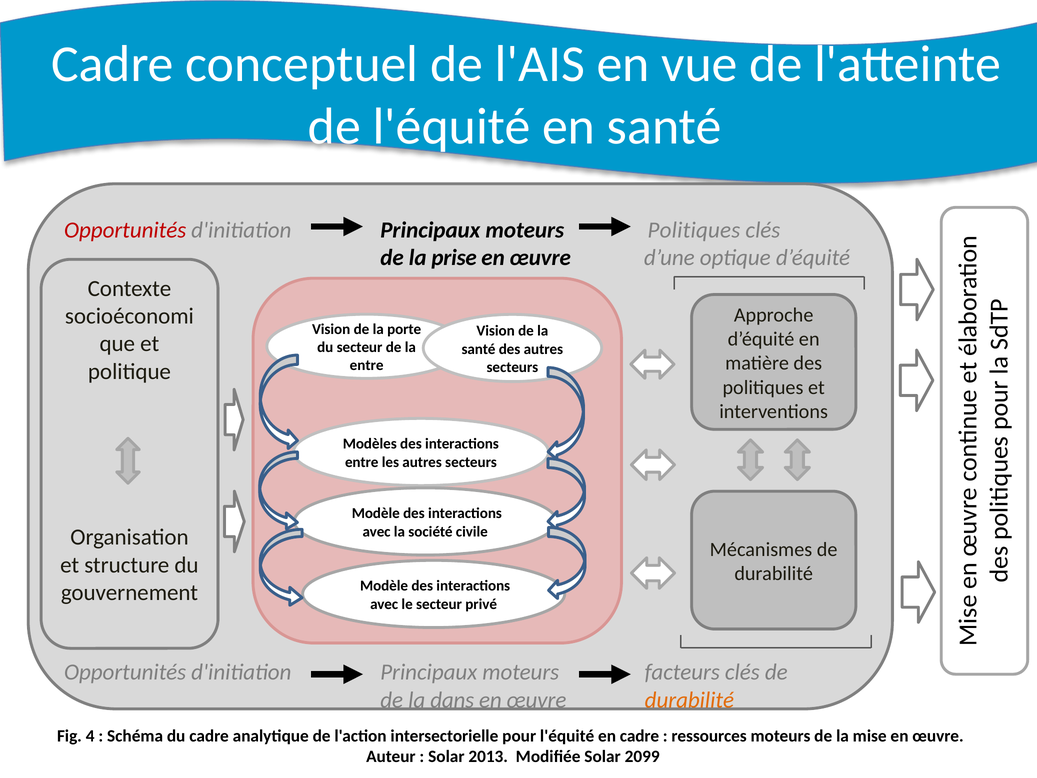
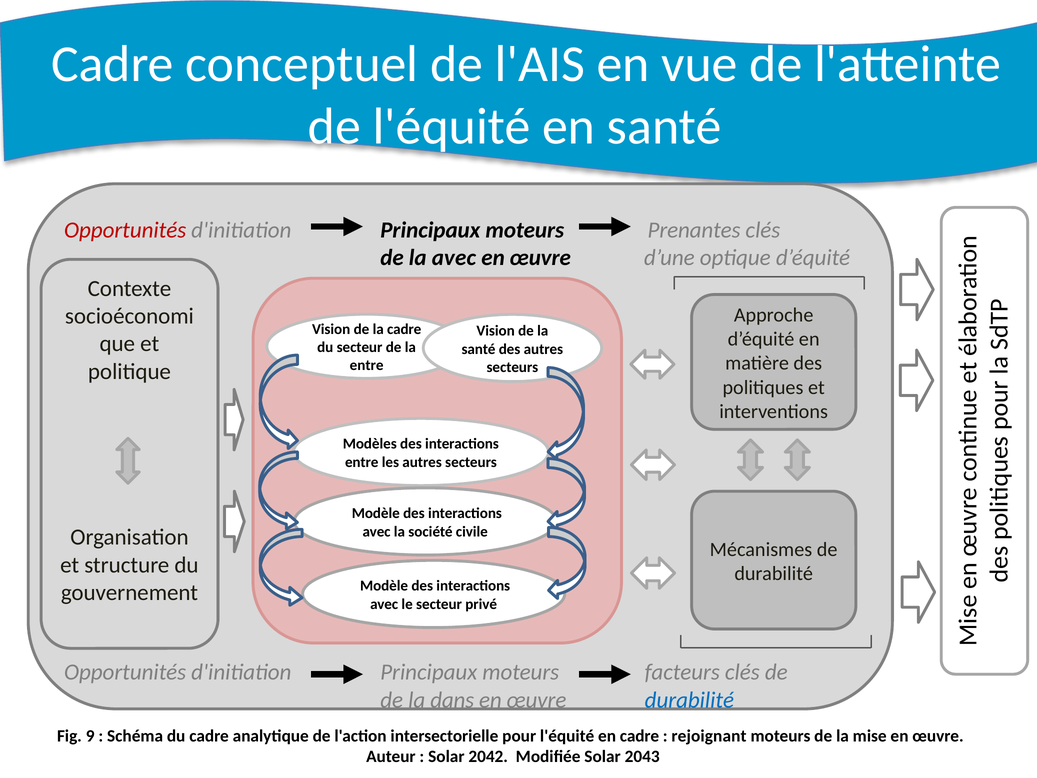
moteurs Politiques: Politiques -> Prenantes (694, 230)
la prise: prise -> avec (454, 257)
la porte: porte -> cadre (404, 329)
durabilité colour: orange -> blue (689, 700)
4: 4 -> 9 (90, 736)
ressources: ressources -> rejoignant (709, 736)
2013: 2013 -> 2042 (488, 756)
2099: 2099 -> 2043 (642, 756)
